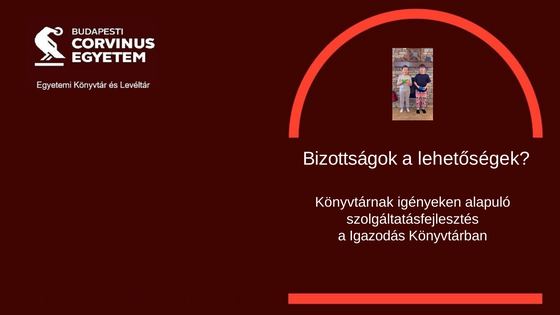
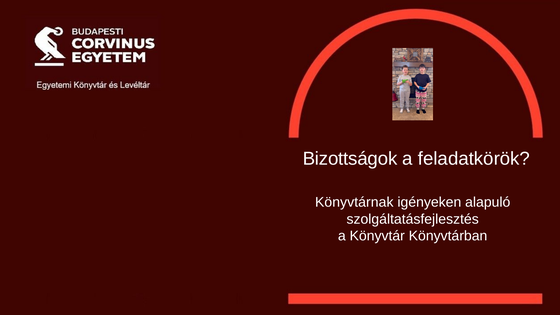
lehetőségek: lehetőségek -> feladatkörök (474, 159)
Igazodás: Igazodás -> Könyvtár (377, 236)
